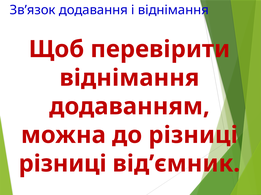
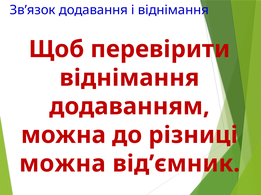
різниці: різниці -> можна (62, 164)
